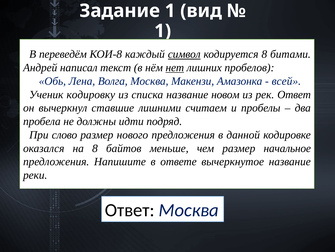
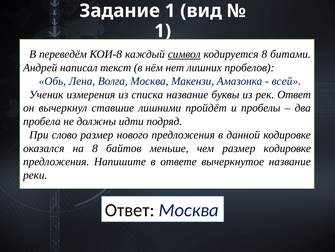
нет underline: present -> none (175, 67)
кодировку: кодировку -> измерения (91, 94)
новом: новом -> буквы (225, 94)
считаем: считаем -> пройдёт (206, 108)
размер начальное: начальное -> кодировке (287, 148)
